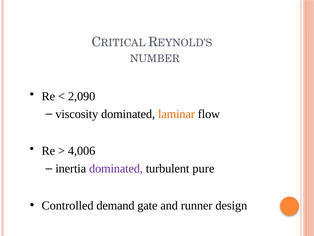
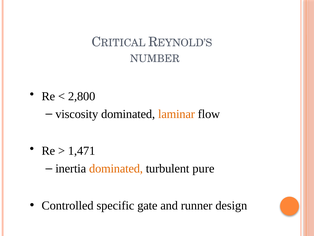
2,090: 2,090 -> 2,800 (82, 96)
4,006: 4,006 -> 1,471 (82, 151)
dominated colour: purple -> orange (116, 168)
demand: demand -> specific (115, 205)
